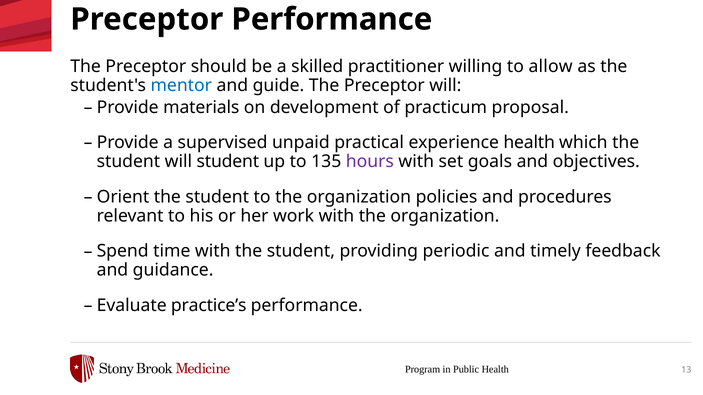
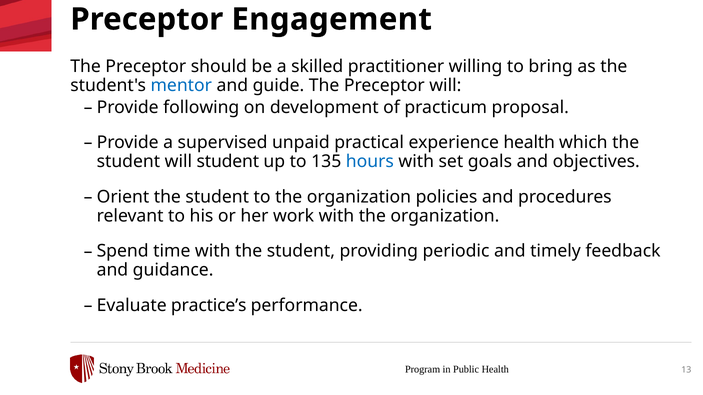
Preceptor Performance: Performance -> Engagement (332, 19)
allow: allow -> bring (551, 67)
materials: materials -> following (201, 107)
hours colour: purple -> blue (370, 162)
